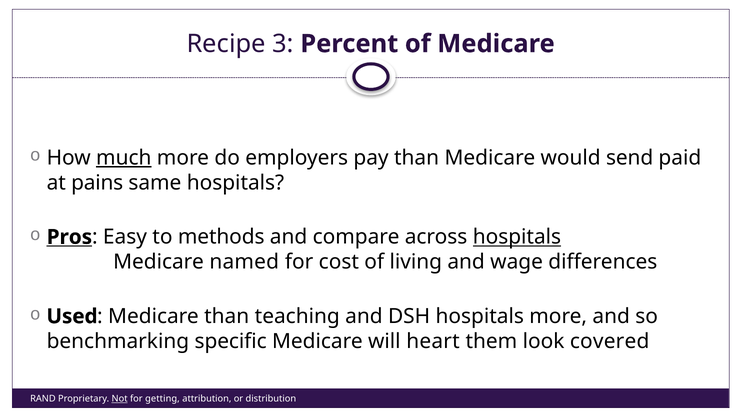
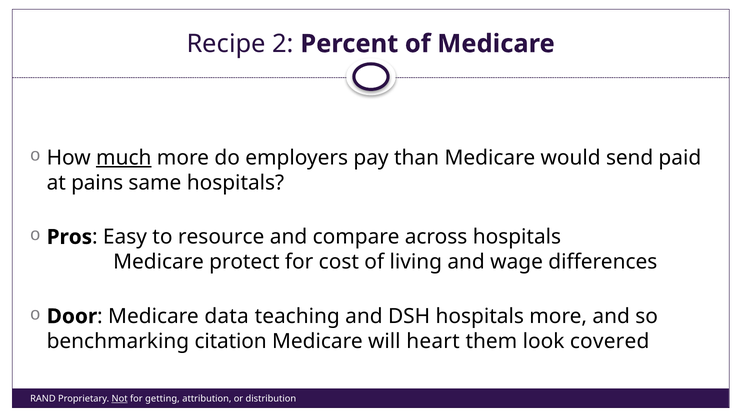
3: 3 -> 2 (283, 44)
Pros underline: present -> none (69, 237)
methods: methods -> resource (221, 237)
hospitals underline: present -> none (517, 237)
named: named -> protect (244, 262)
Used: Used -> Door (72, 317)
Medicare than: than -> data (227, 317)
specific: specific -> citation (231, 342)
